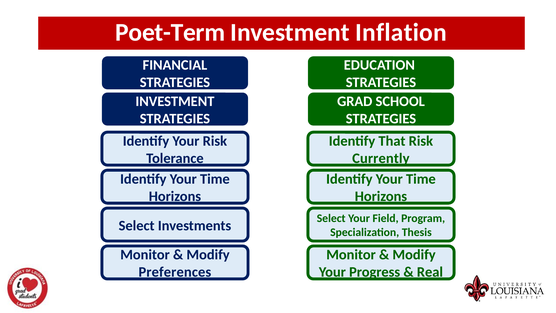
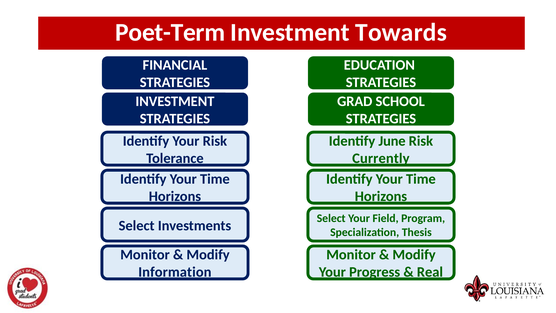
Inflation: Inflation -> Towards (401, 32)
That: That -> June (392, 141)
Preferences: Preferences -> Information (175, 272)
